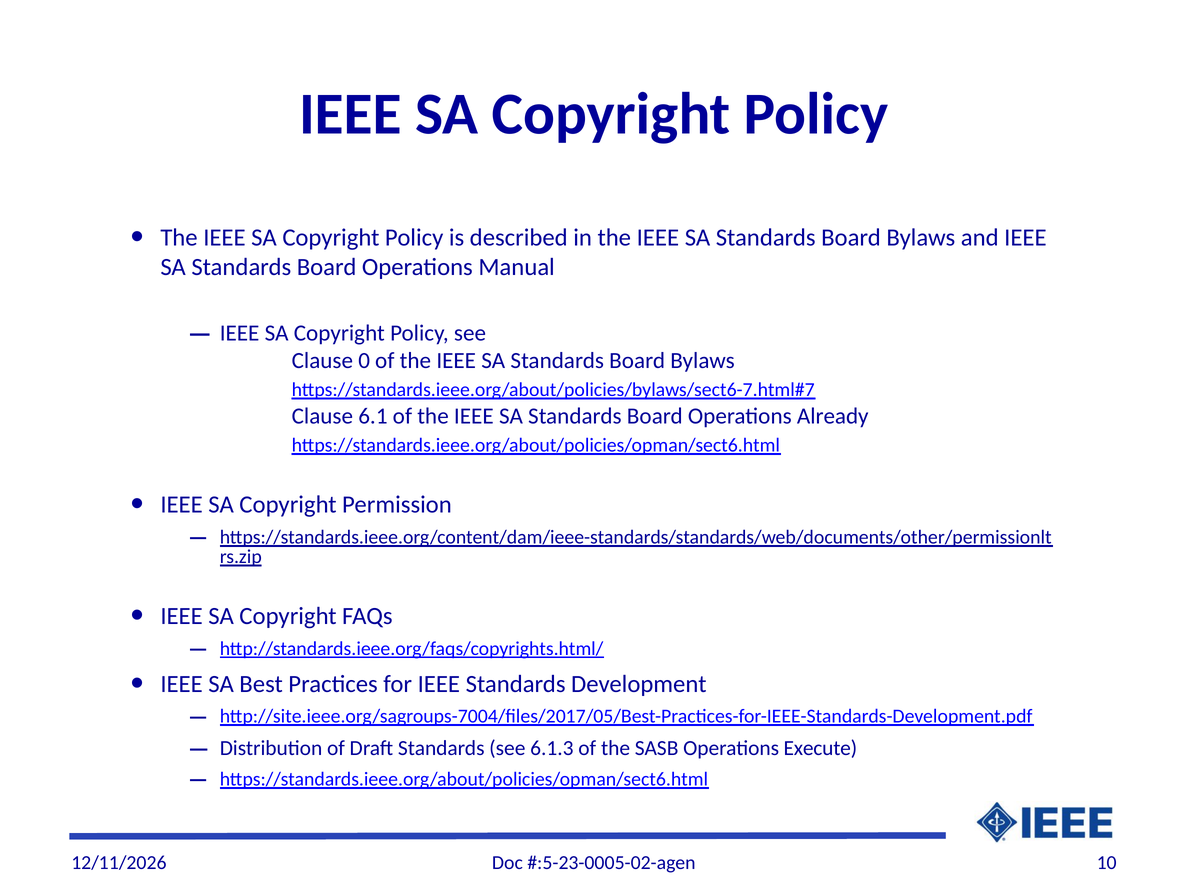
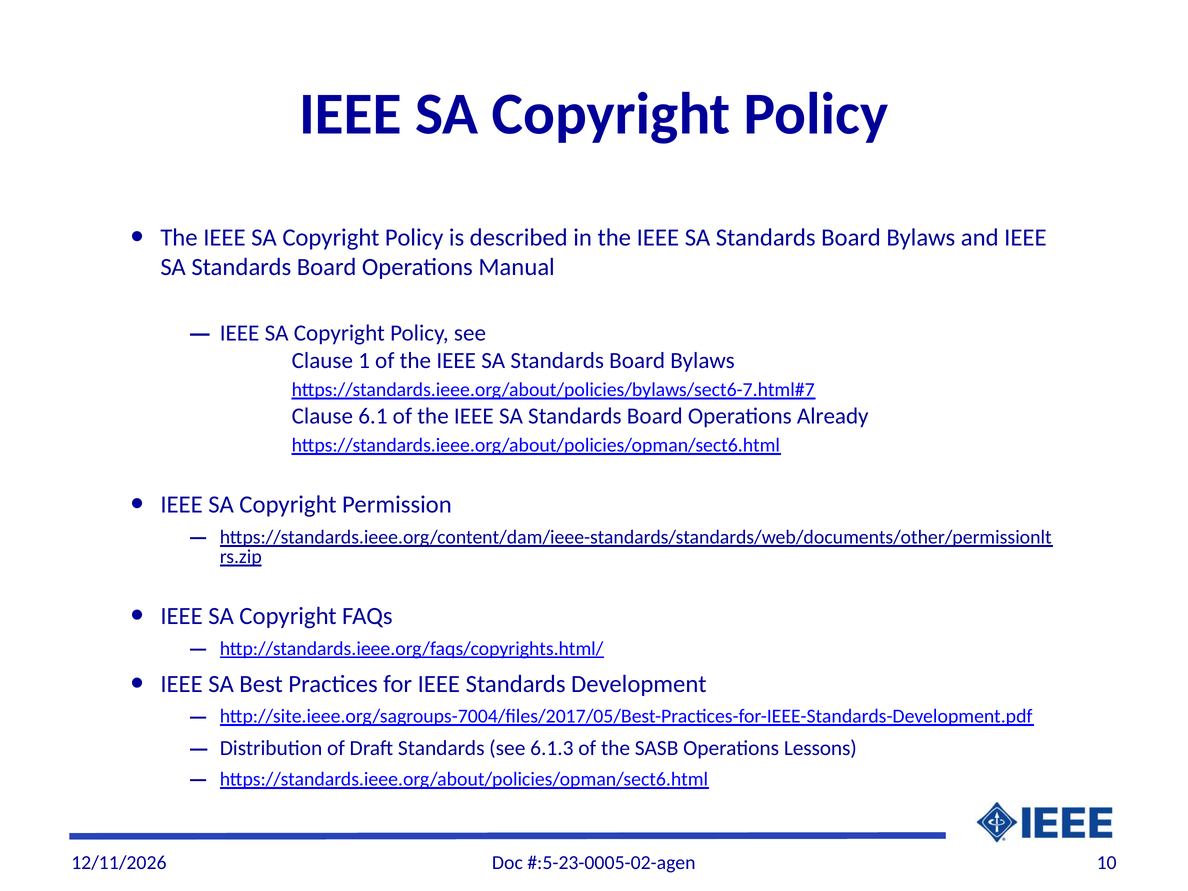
0: 0 -> 1 (364, 361)
Execute: Execute -> Lessons (820, 748)
